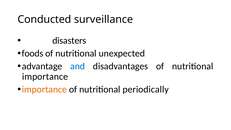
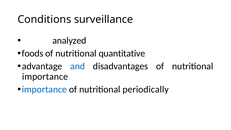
Conducted: Conducted -> Conditions (44, 19)
disasters: disasters -> analyzed (69, 41)
unexpected: unexpected -> quantitative (122, 53)
importance colour: orange -> blue (44, 89)
